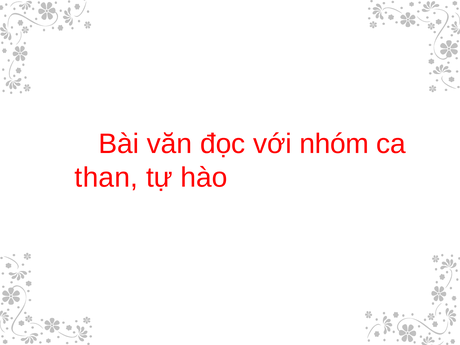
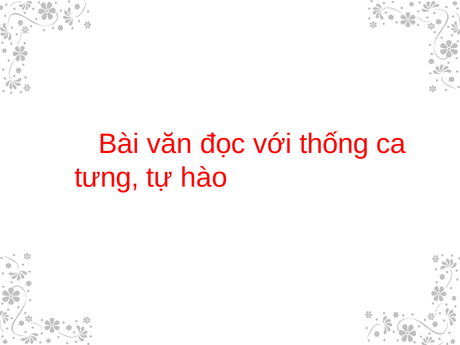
nhóm: nhóm -> thống (334, 144)
than: than -> tưng (107, 178)
